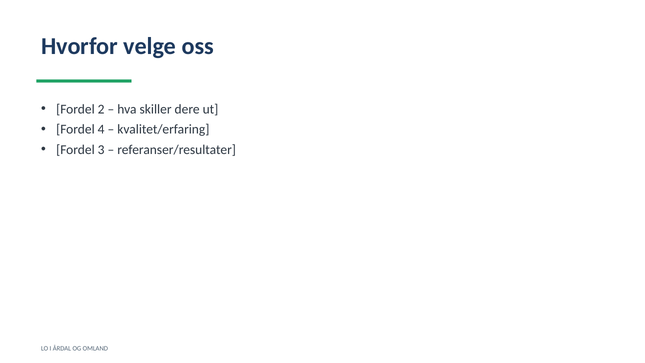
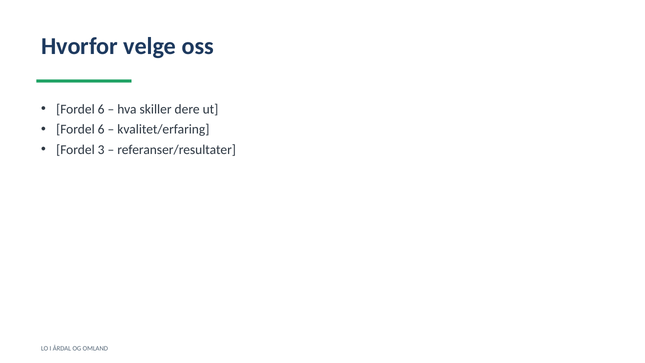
2: 2 -> 6 (101, 109)
4: 4 -> 6 (101, 129)
